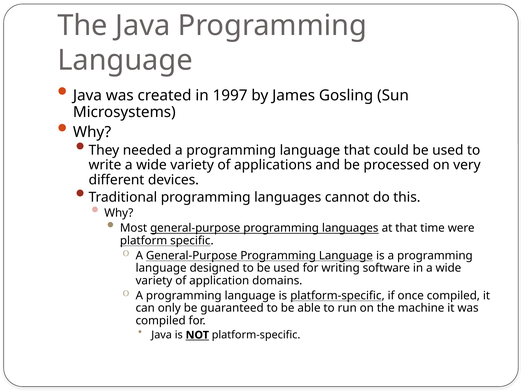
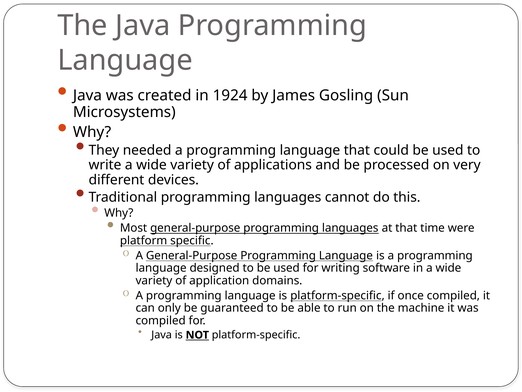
1997: 1997 -> 1924 (230, 95)
